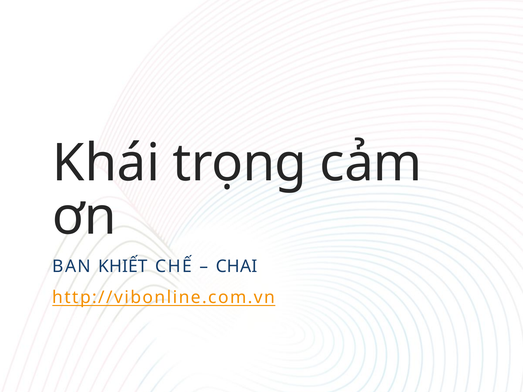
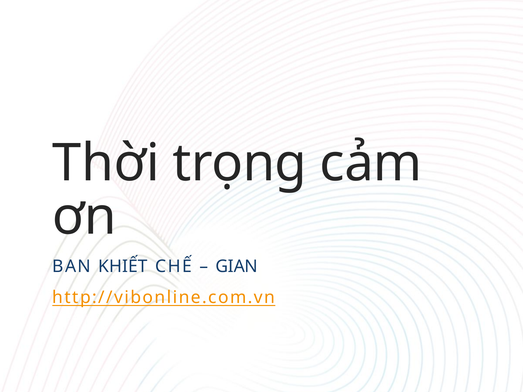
Khái: Khái -> Thời (106, 163)
CHAI: CHAI -> GIAN (237, 267)
